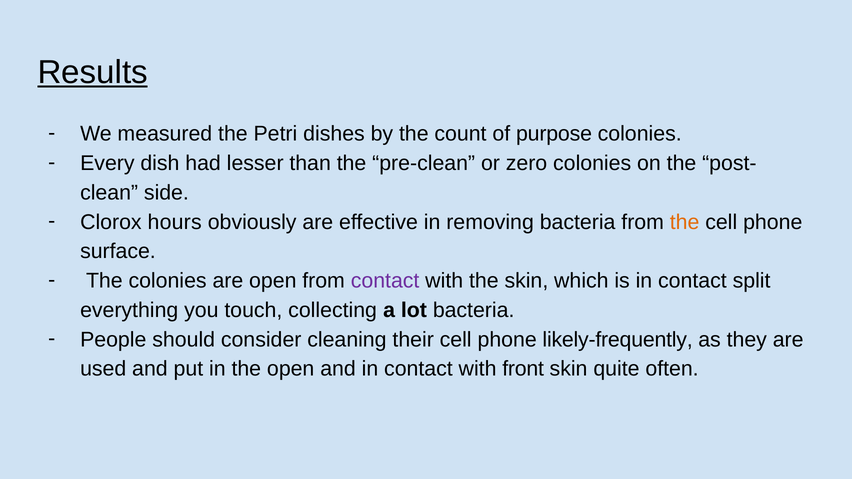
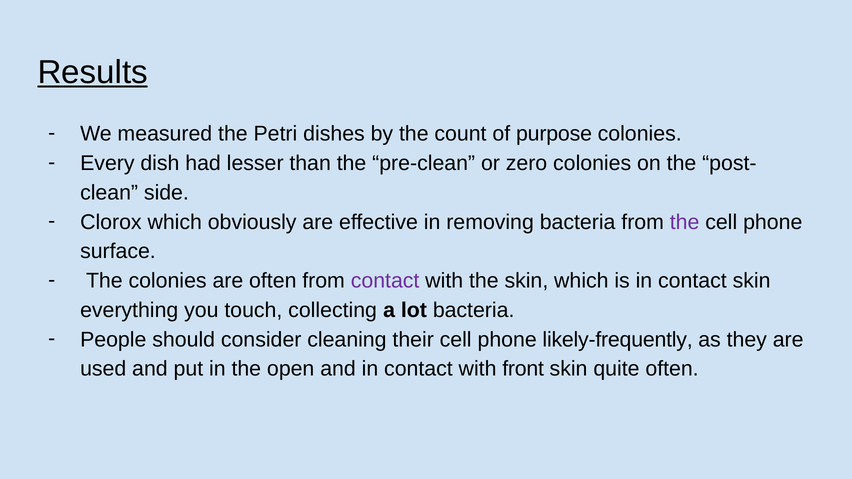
Clorox hours: hours -> which (175, 222)
the colour: orange -> purple (685, 222)
are open: open -> often (273, 281)
contact split: split -> skin (752, 281)
